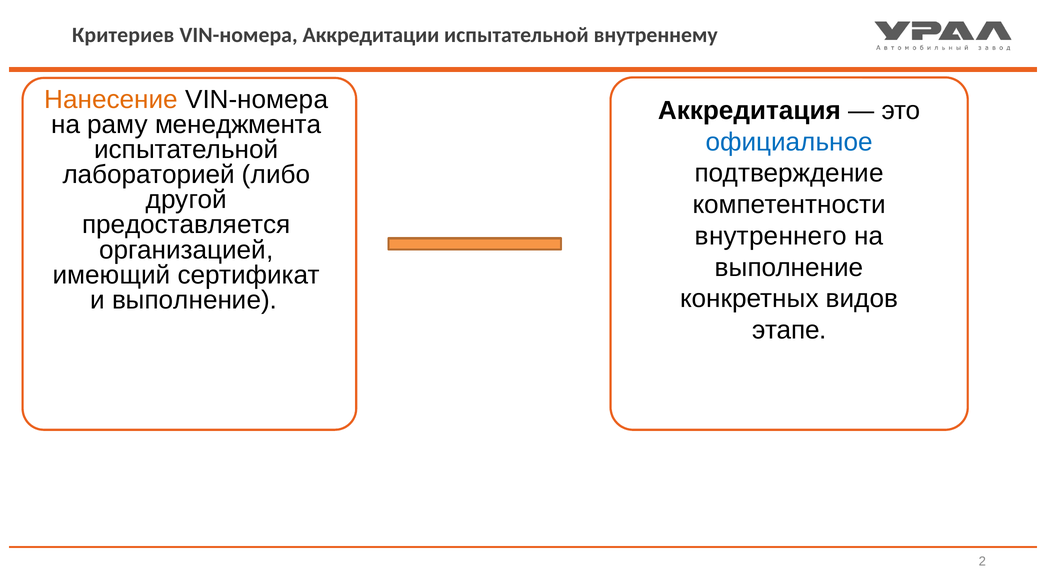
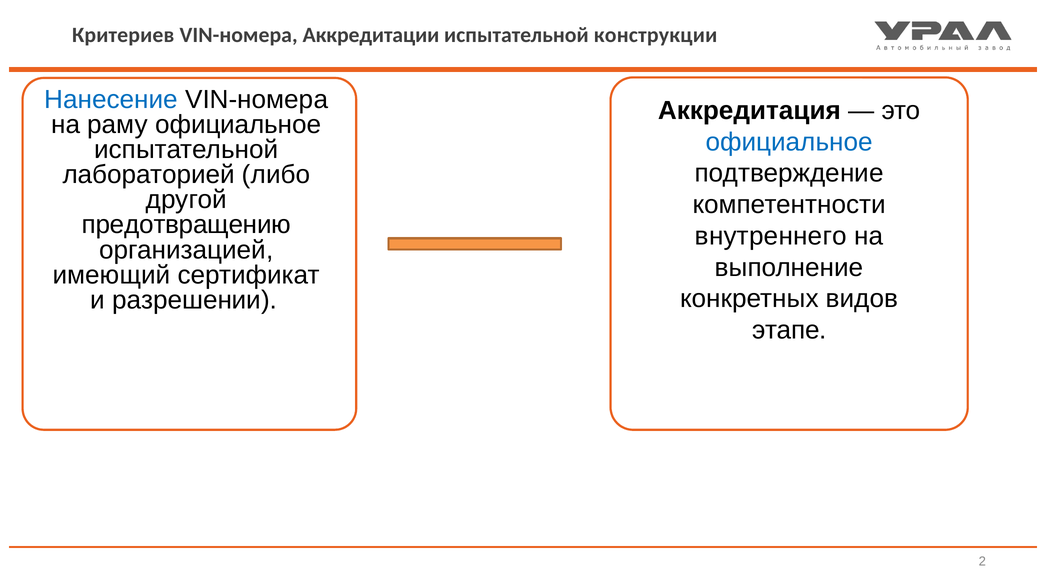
внутреннему: внутреннему -> конструкции (656, 35)
Нанесение colour: orange -> blue (111, 99)
раму менеджмента: менеджмента -> официальное (238, 125)
предоставляется: предоставляется -> предотвращению (186, 225)
и выполнение: выполнение -> разрешении (195, 300)
